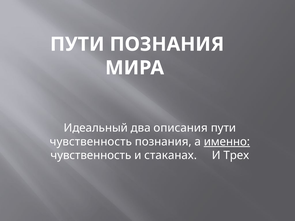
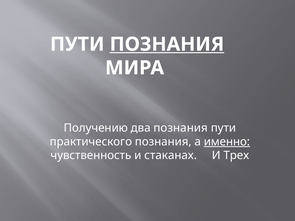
ПОЗНАНИЯ underline: none -> present (167, 44)
Идеальный: Идеальный -> Получению (96, 128)
два описания: описания -> познания (181, 128)
чувственность: чувственность -> практического (91, 142)
